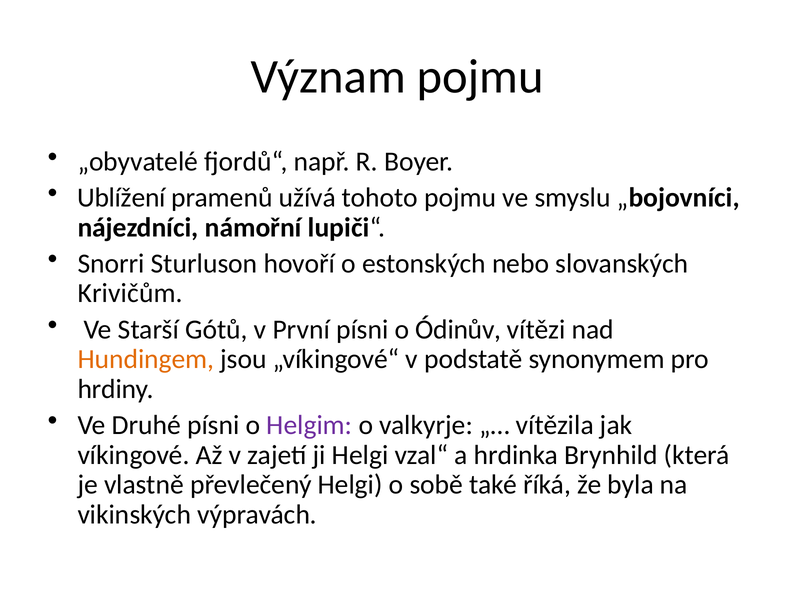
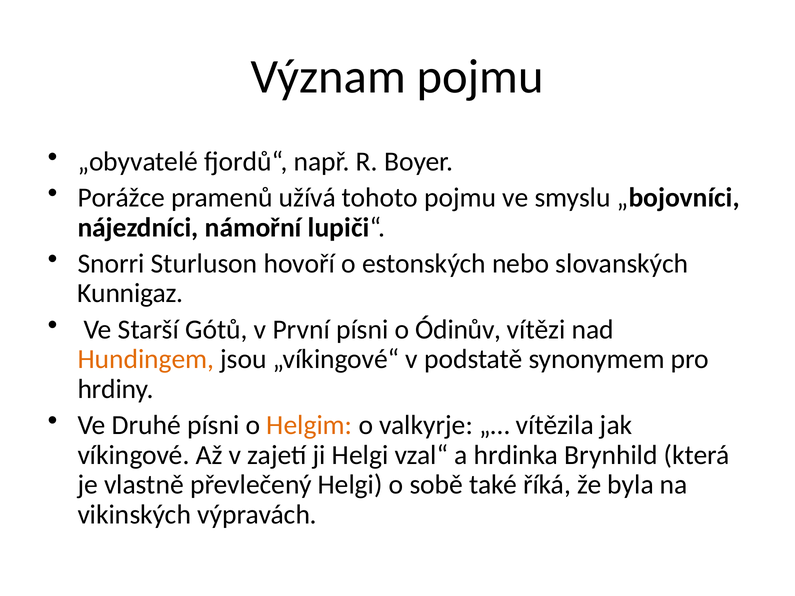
Ublížení: Ublížení -> Porážce (121, 198)
Krivičům: Krivičům -> Kunnigaz (130, 293)
Helgim colour: purple -> orange (309, 425)
